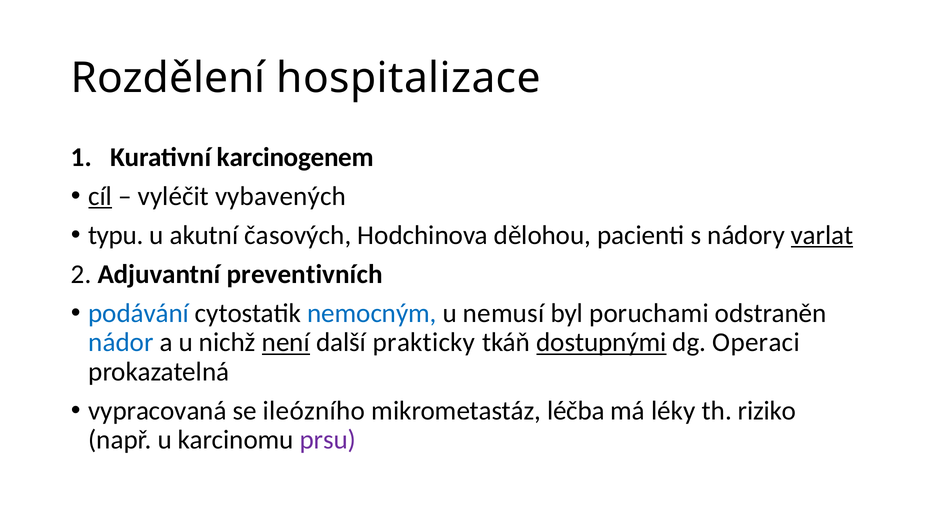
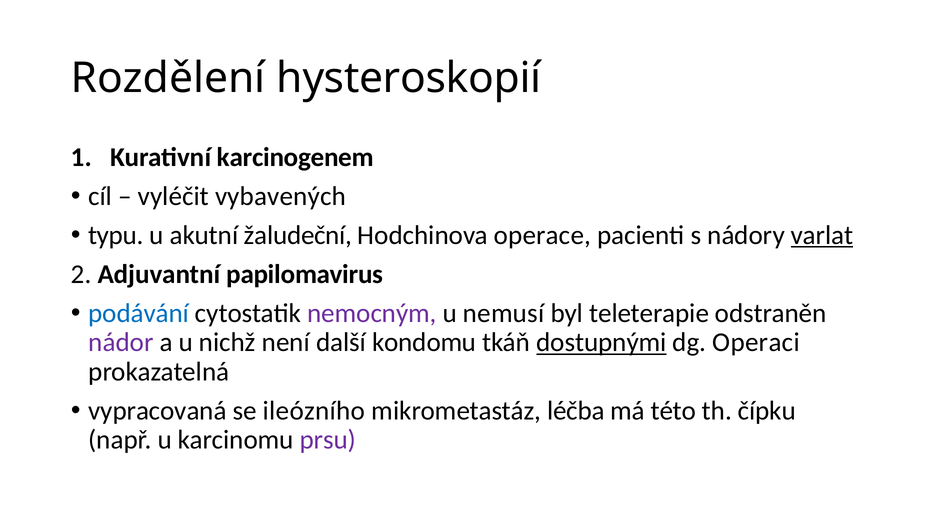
hospitalizace: hospitalizace -> hysteroskopií (409, 78)
cíl underline: present -> none (100, 196)
časových: časových -> žaludeční (298, 235)
dělohou: dělohou -> operace (542, 235)
preventivních: preventivních -> papilomavirus (305, 274)
nemocným colour: blue -> purple (372, 313)
poruchami: poruchami -> teleterapie (649, 313)
nádor colour: blue -> purple (121, 343)
není underline: present -> none (286, 343)
prakticky: prakticky -> kondomu (424, 343)
léky: léky -> této (674, 411)
riziko: riziko -> čípku (767, 411)
